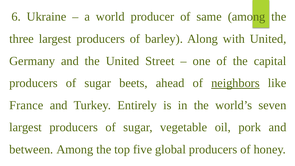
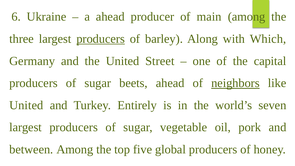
a world: world -> ahead (110, 17)
same: same -> main (209, 17)
producers underline: none -> present (101, 39)
with United: United -> Which (268, 39)
France: France -> United (26, 105)
